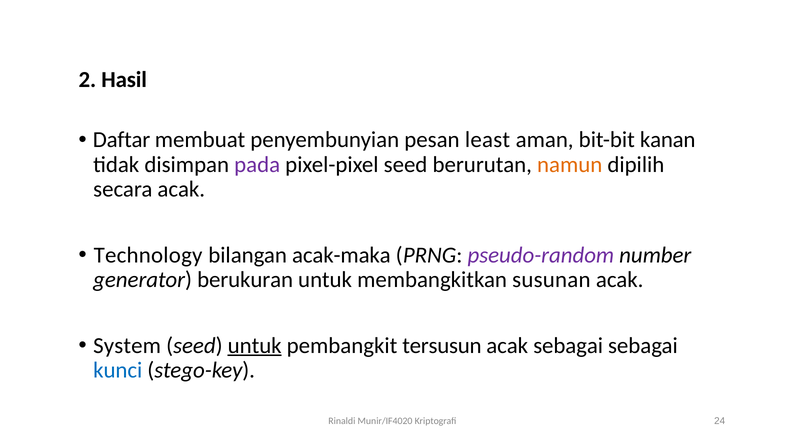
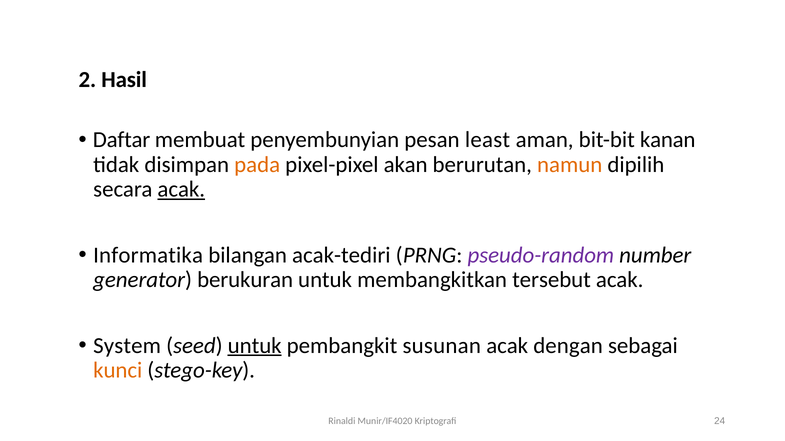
pada colour: purple -> orange (257, 165)
pixel-pixel seed: seed -> akan (406, 165)
acak underline: none -> present (181, 190)
Technology: Technology -> Informatika (148, 255)
acak-maka: acak-maka -> acak-tediri (341, 255)
susunan: susunan -> tersebut (551, 280)
tersusun: tersusun -> susunan (442, 346)
acak sebagai: sebagai -> dengan (568, 346)
kunci colour: blue -> orange (118, 371)
